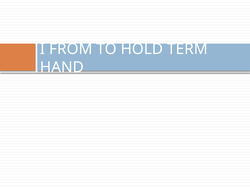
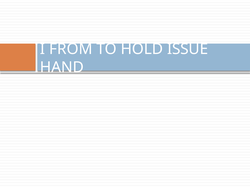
TERM: TERM -> ISSUE (188, 49)
